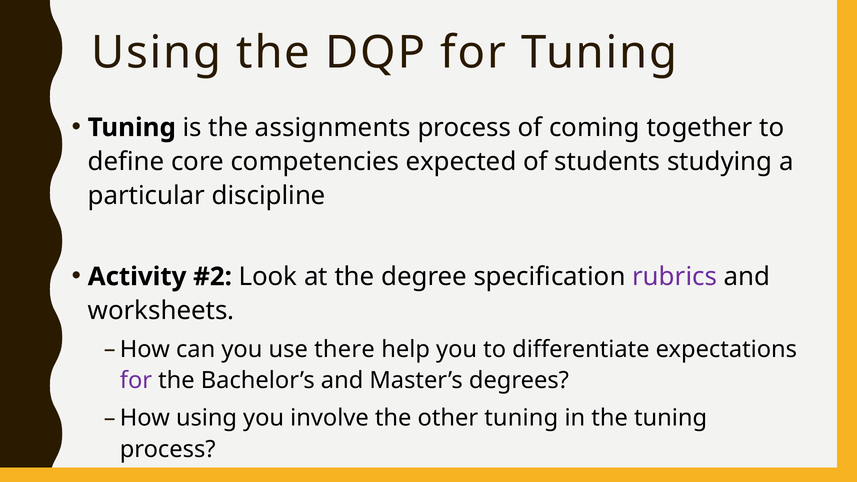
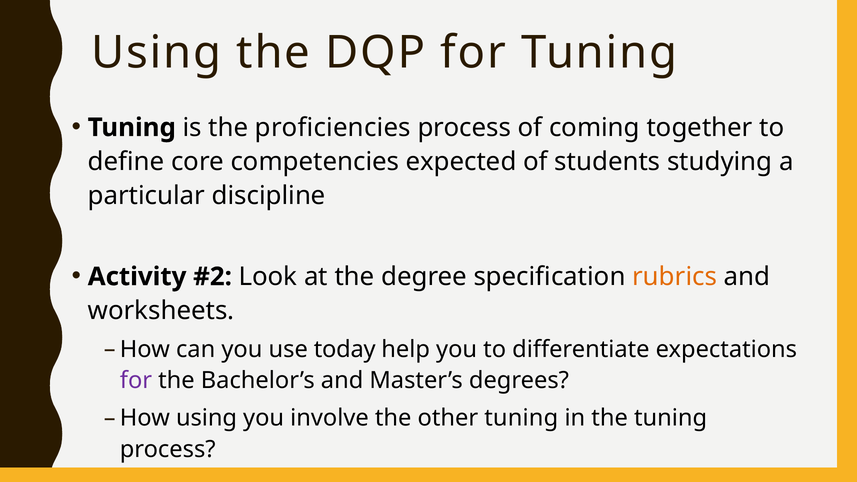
assignments: assignments -> proficiencies (333, 128)
rubrics colour: purple -> orange (675, 277)
there: there -> today (345, 349)
